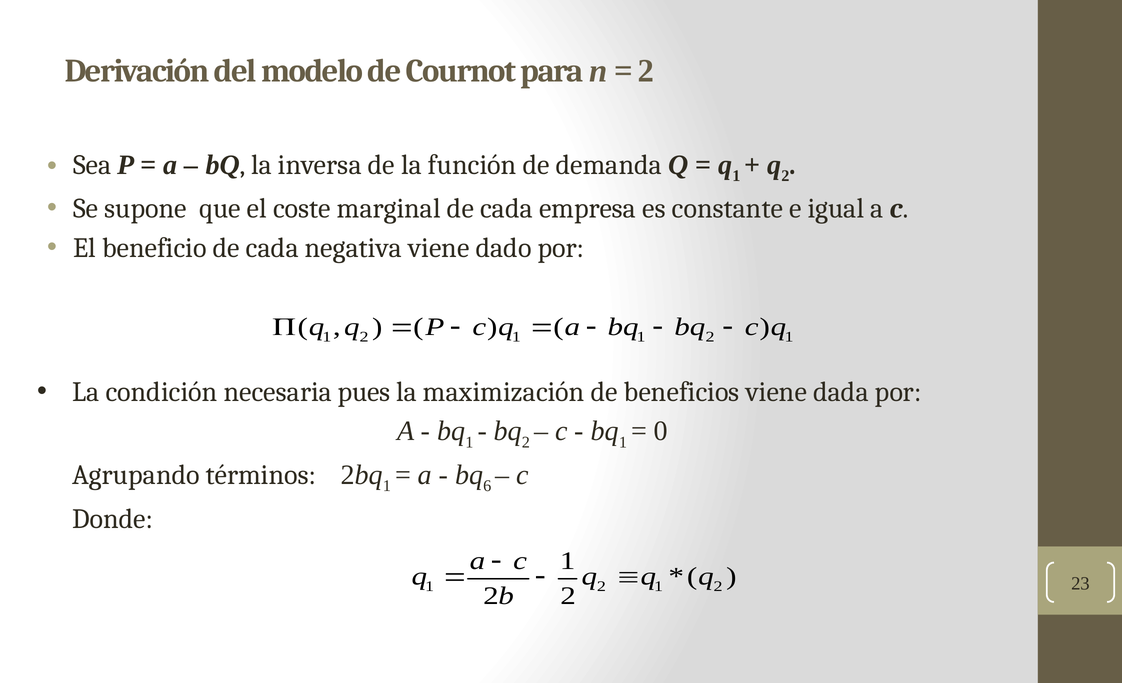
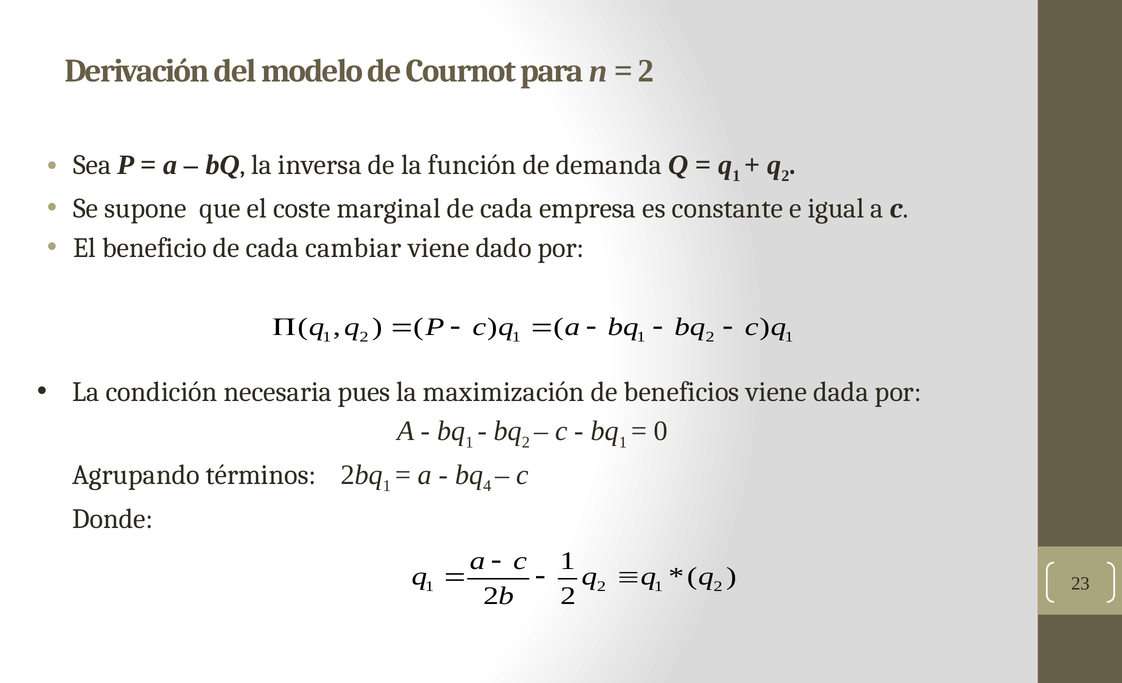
negativa: negativa -> cambiar (353, 248)
6: 6 -> 4 (487, 486)
